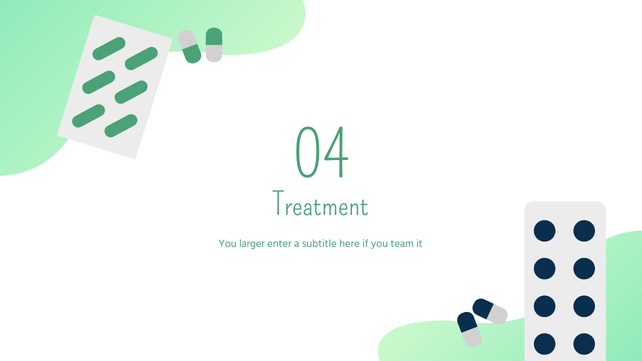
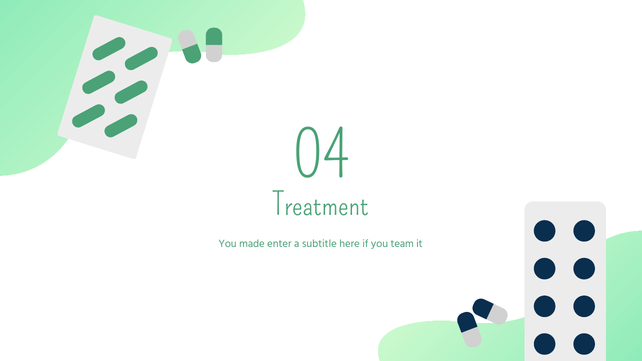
larger: larger -> made (252, 244)
